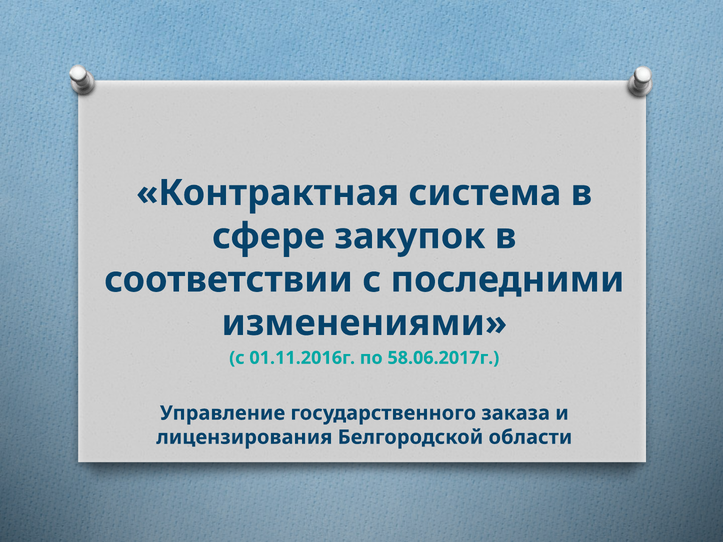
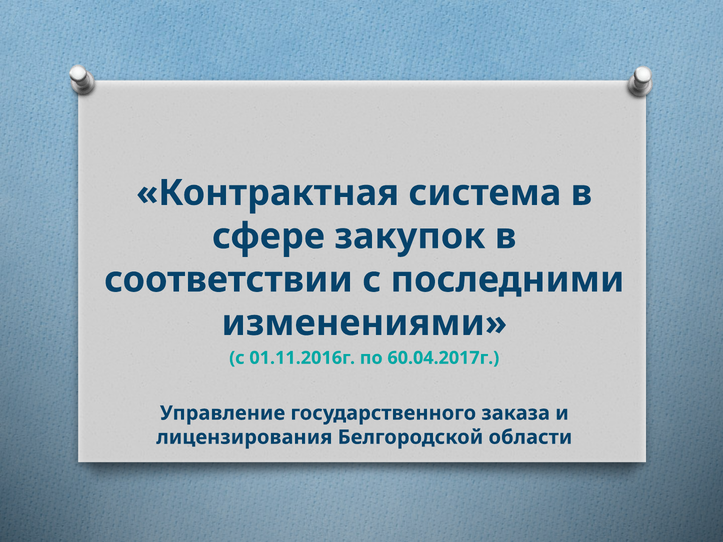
58.06.2017г: 58.06.2017г -> 60.04.2017г (443, 358)
